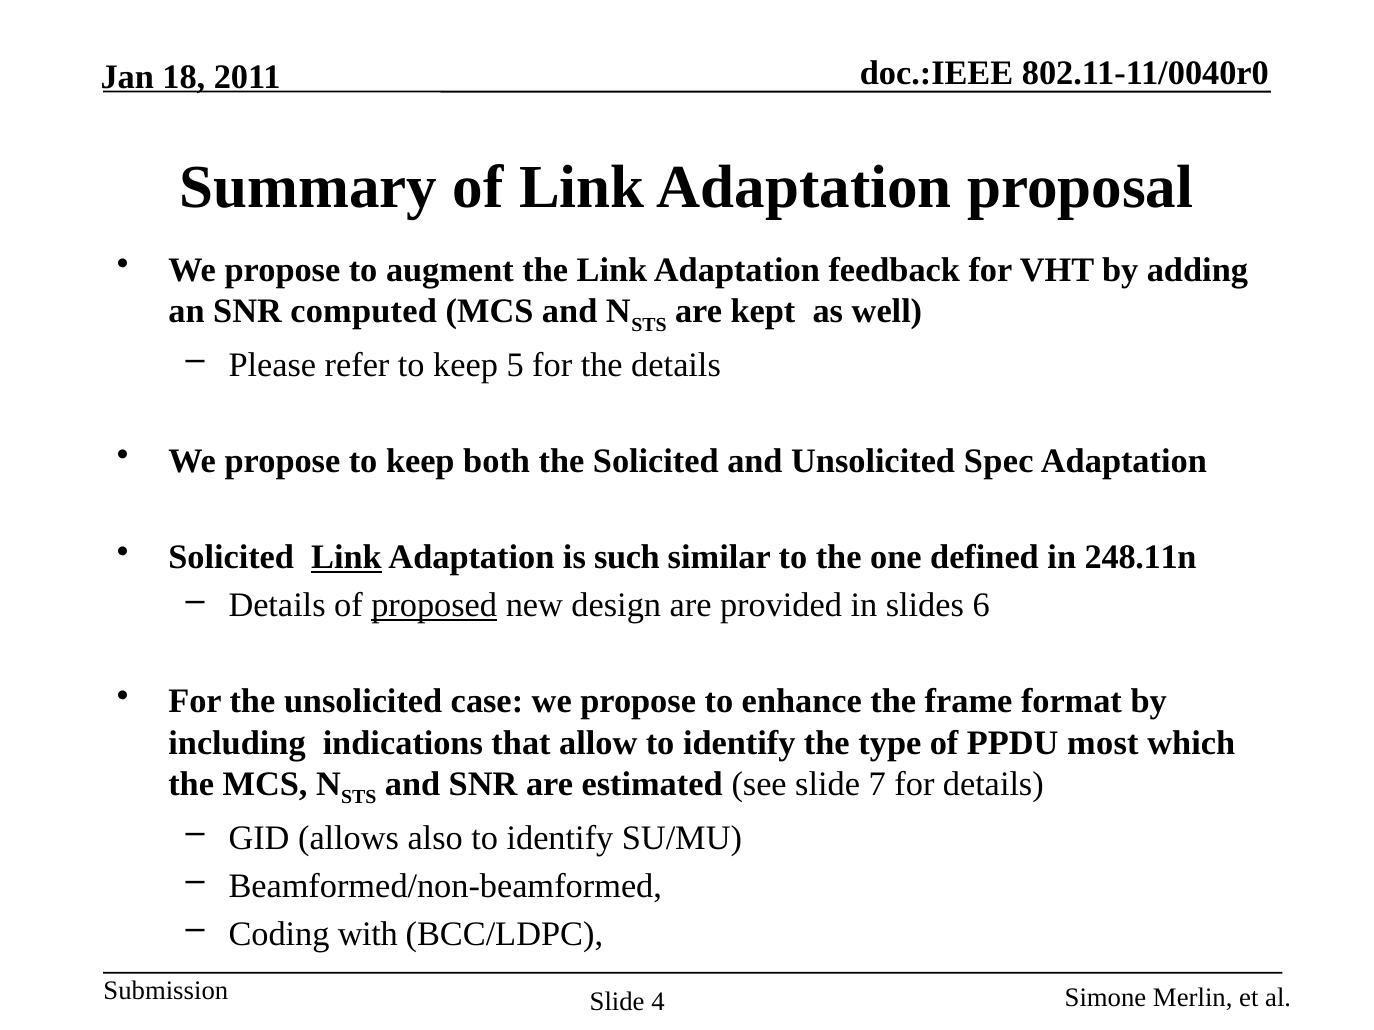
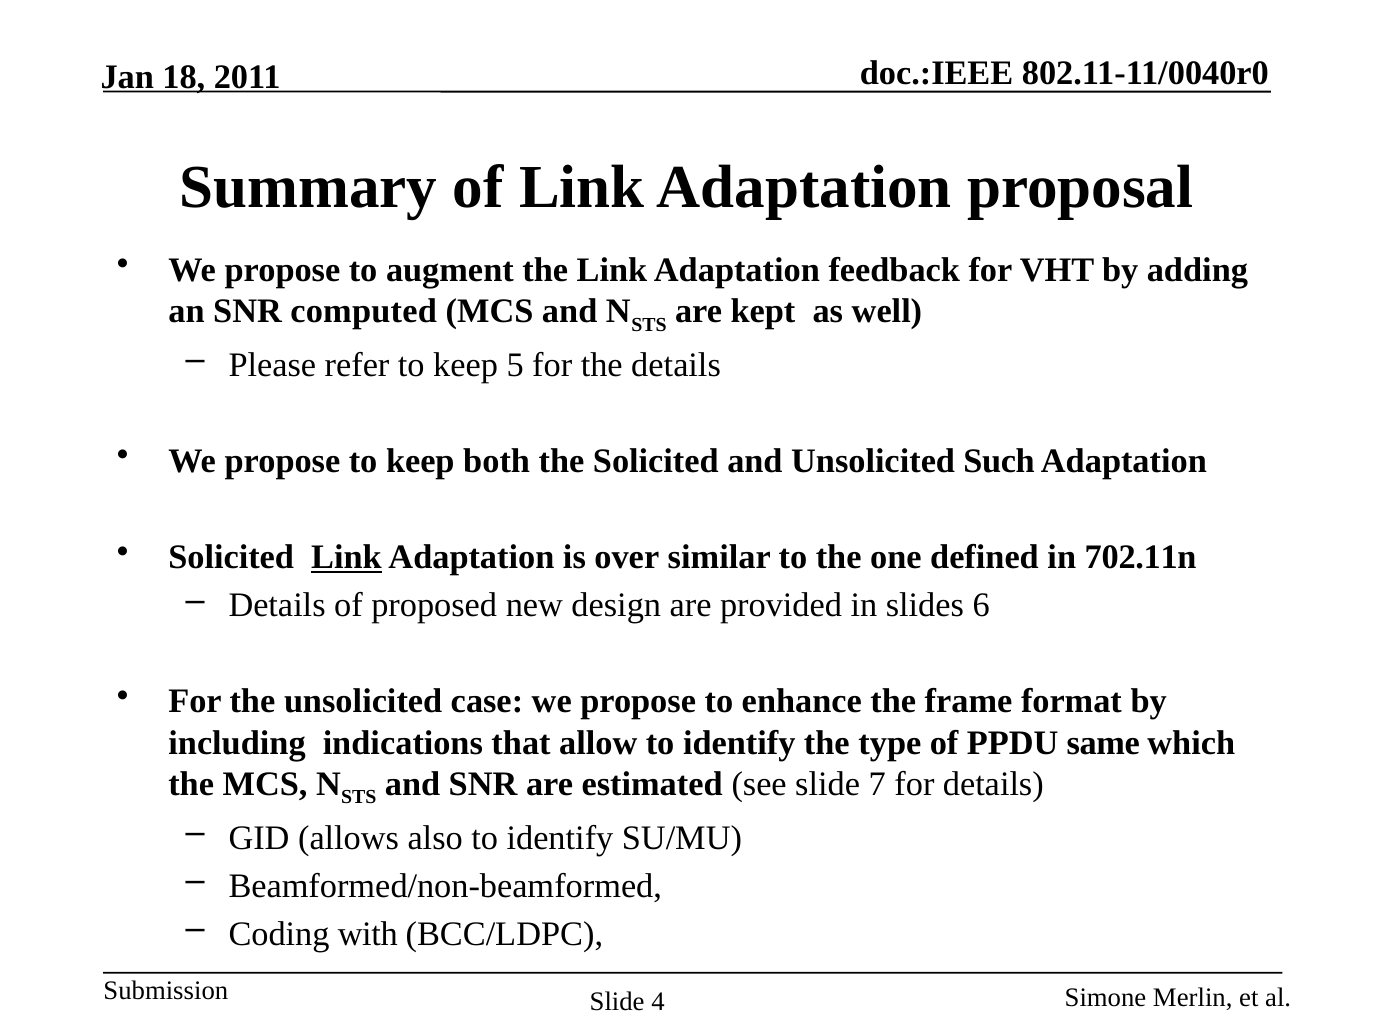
Spec: Spec -> Such (999, 462)
such: such -> over (627, 558)
248.11n: 248.11n -> 702.11n (1141, 558)
proposed underline: present -> none (434, 606)
most: most -> same (1103, 743)
